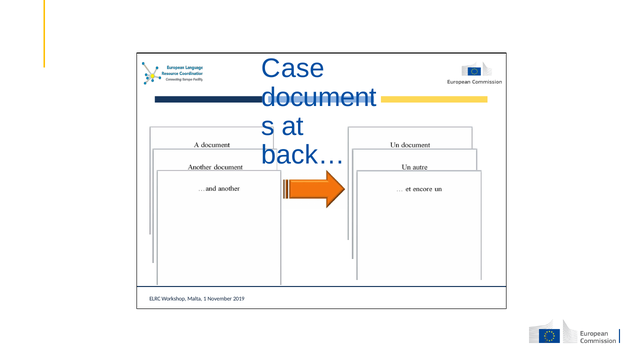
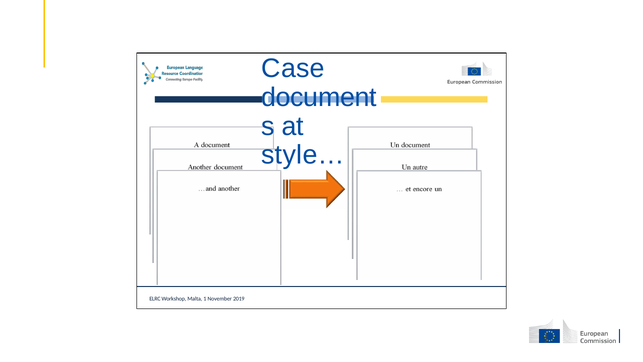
back…: back… -> style… (303, 155)
